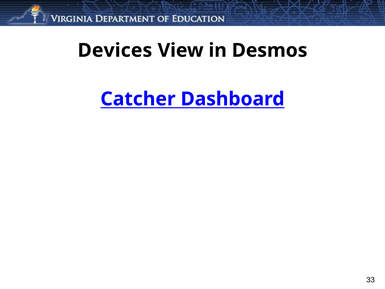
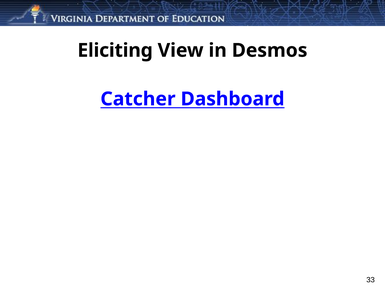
Devices: Devices -> Eliciting (115, 50)
